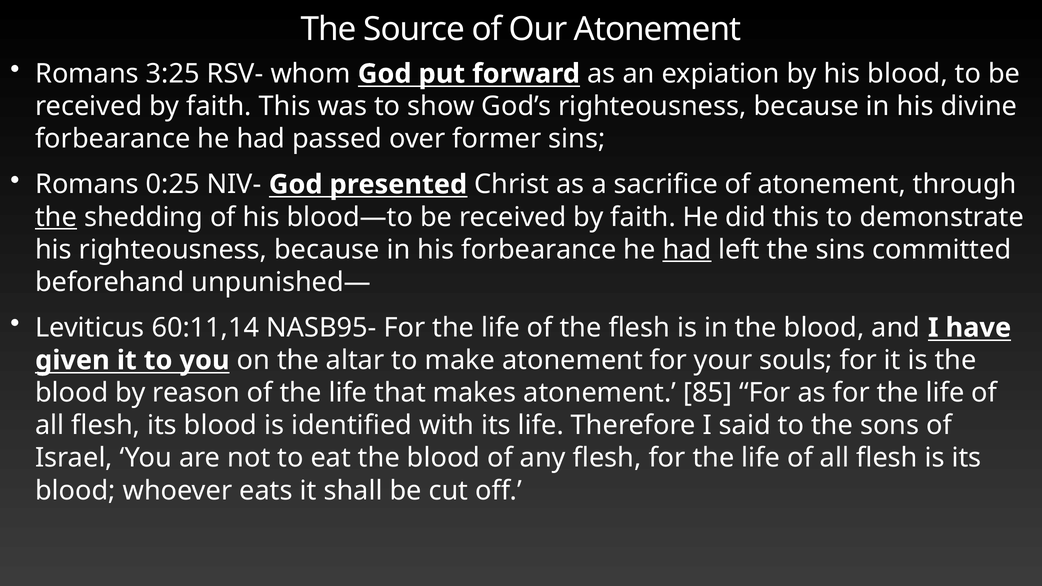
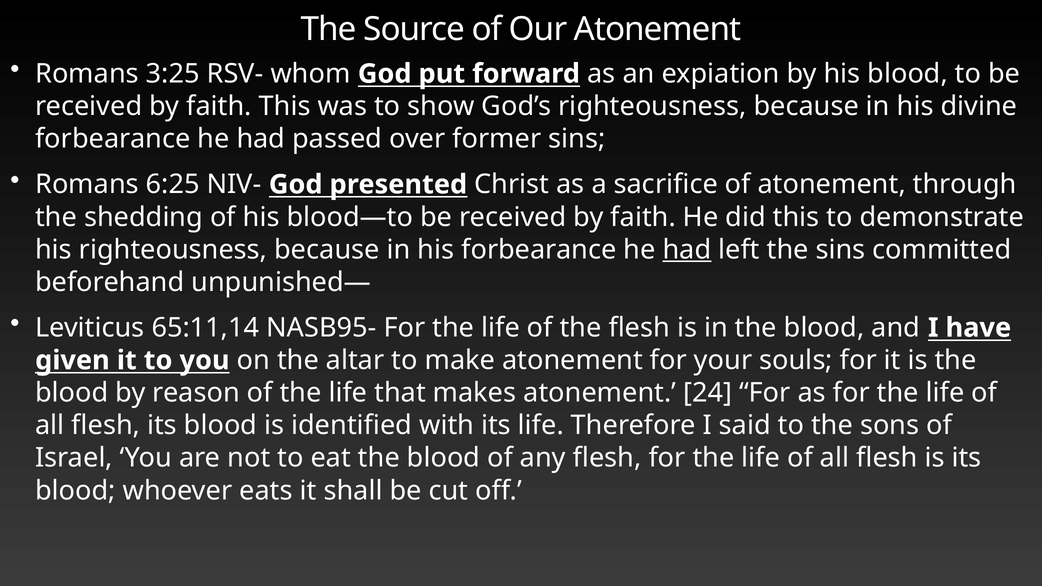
0:25: 0:25 -> 6:25 (173, 185)
the underline: present -> none (56, 217)
60:11,14: 60:11,14 -> 65:11,14 (205, 328)
85: 85 -> 24 (708, 393)
